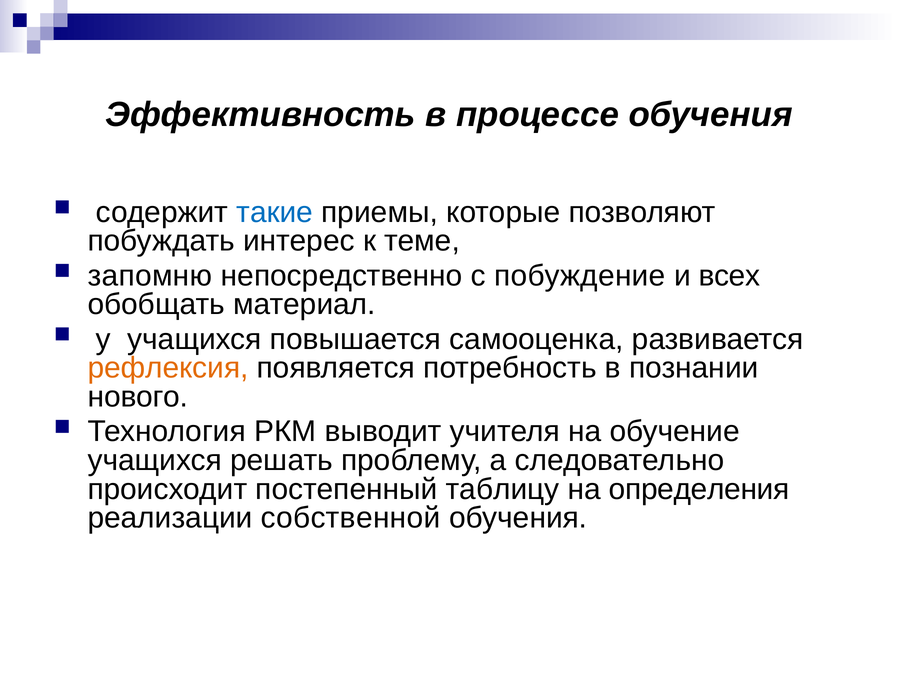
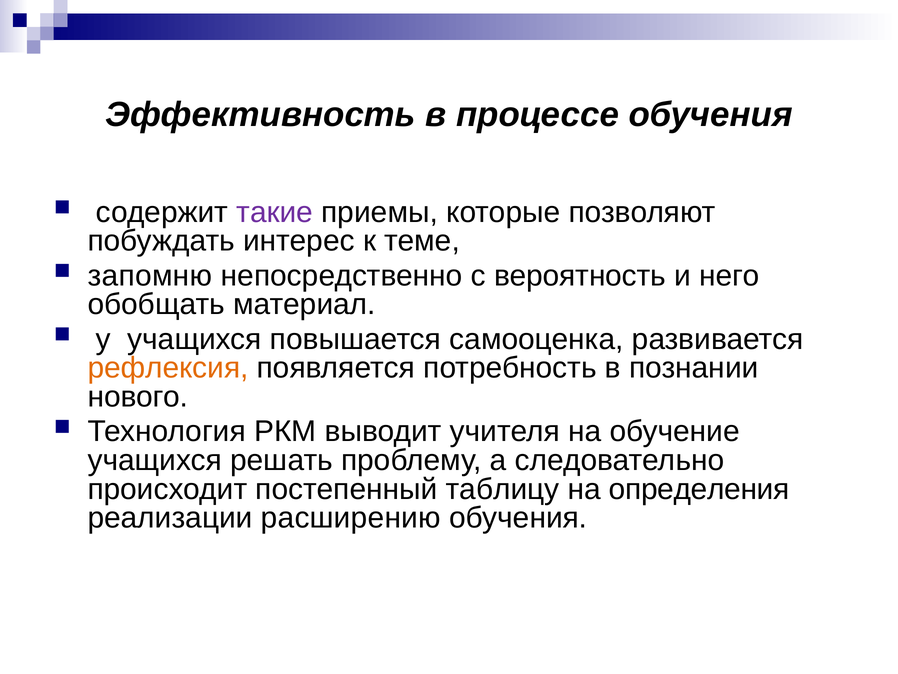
такие colour: blue -> purple (275, 212)
побуждение: побуждение -> вероятность (580, 276)
всех: всех -> него (729, 276)
собственной: собственной -> расширению (351, 517)
